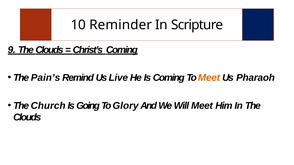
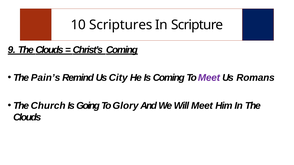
Reminder: Reminder -> Scriptures (121, 25)
Live: Live -> City (118, 78)
Meet colour: orange -> purple (209, 78)
Pharaoh: Pharaoh -> Romans (256, 78)
